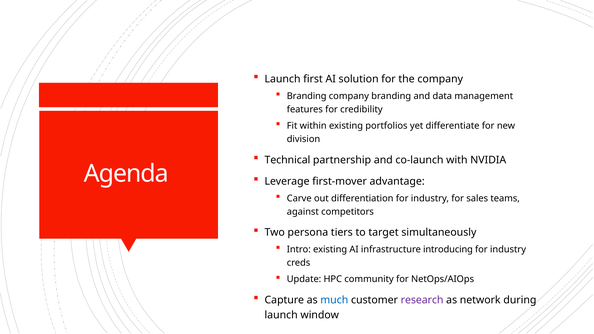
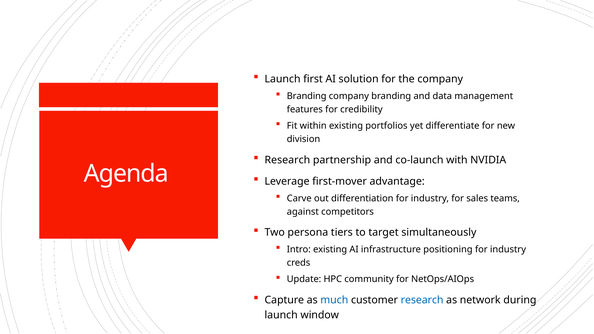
Technical: Technical -> Research (287, 160)
introducing: introducing -> positioning (448, 250)
research colour: purple -> blue (422, 300)
